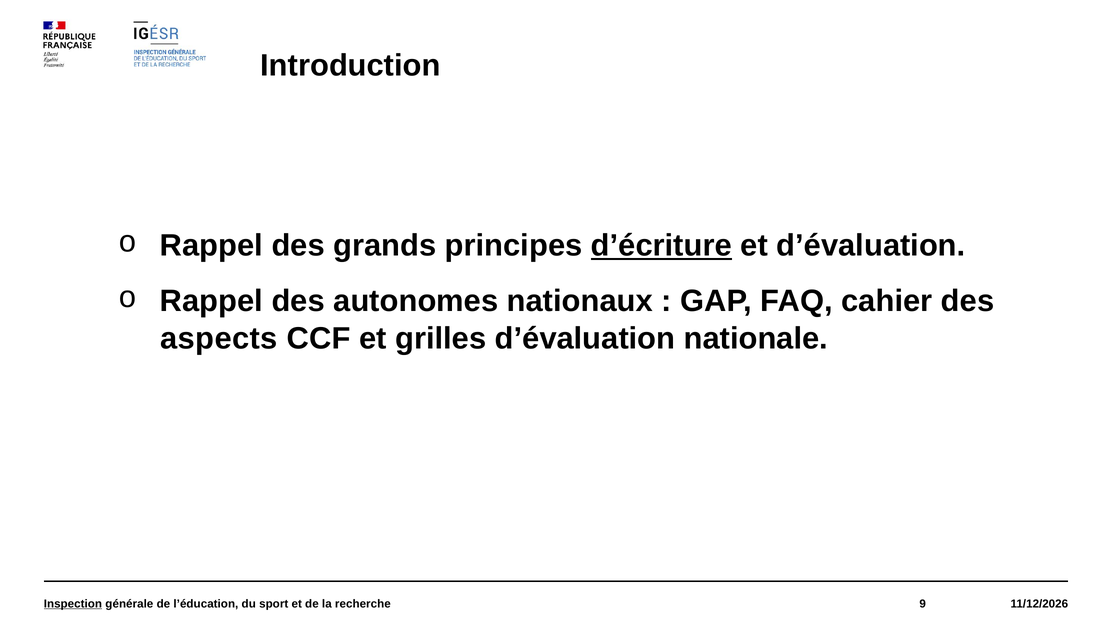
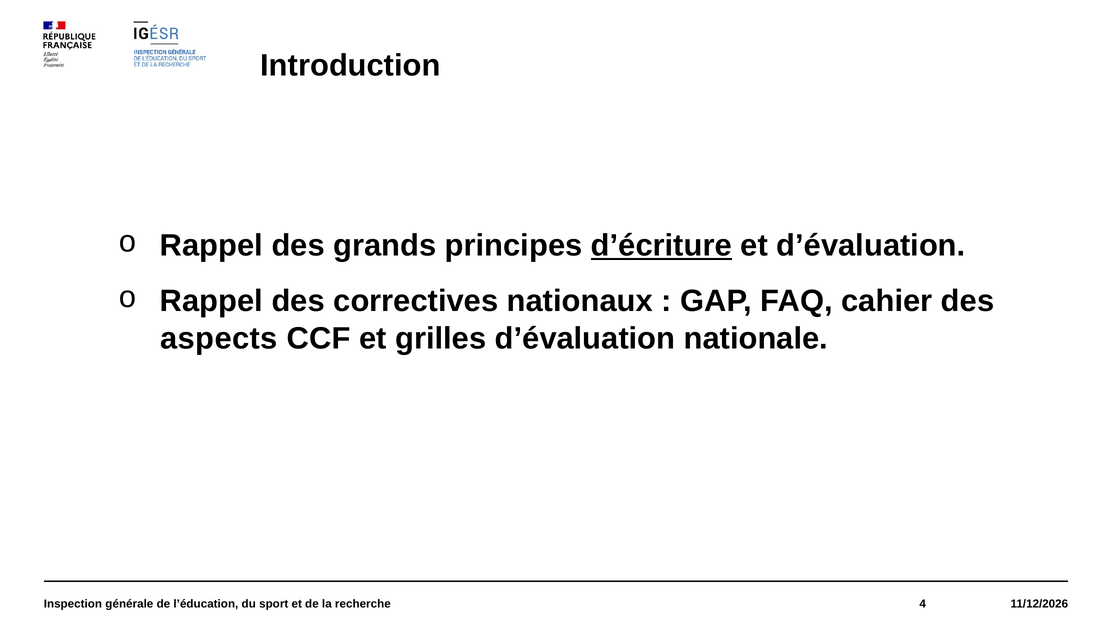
autonomes: autonomes -> correctives (416, 302)
Inspection underline: present -> none (73, 604)
9: 9 -> 4 (923, 604)
